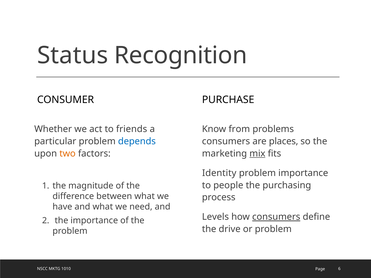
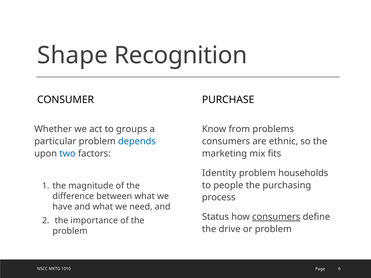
Status: Status -> Shape (73, 55)
friends: friends -> groups (132, 129)
places: places -> ethnic (284, 141)
two colour: orange -> blue (68, 154)
mix underline: present -> none (257, 154)
problem importance: importance -> households (303, 173)
Levels: Levels -> Status (215, 217)
